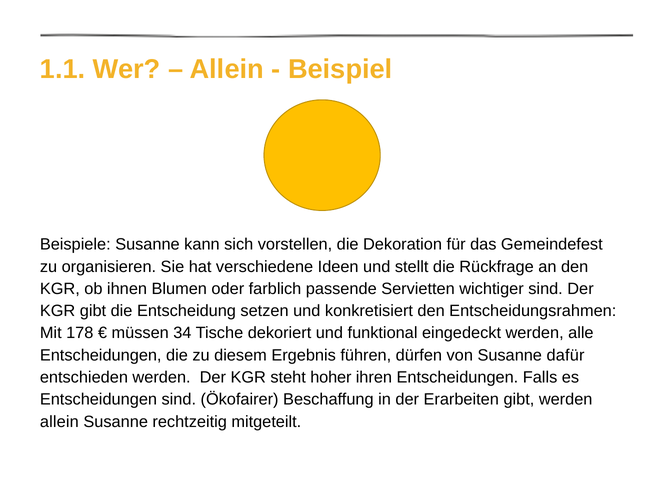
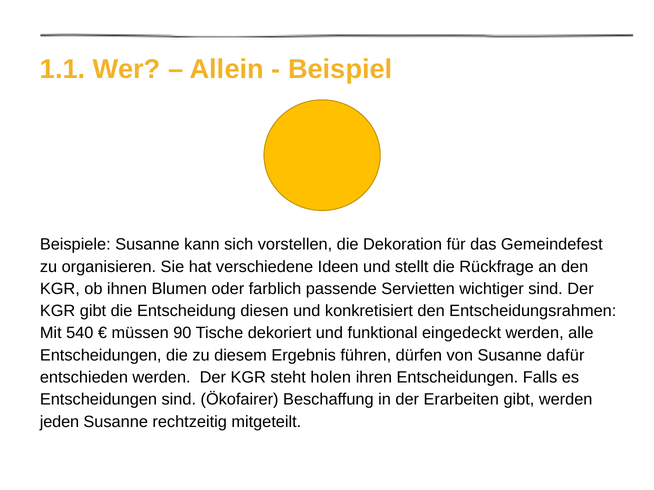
setzen: setzen -> diesen (265, 311)
178: 178 -> 540 (80, 333)
34: 34 -> 90 (182, 333)
hoher: hoher -> holen (331, 378)
allein: allein -> jeden (60, 422)
